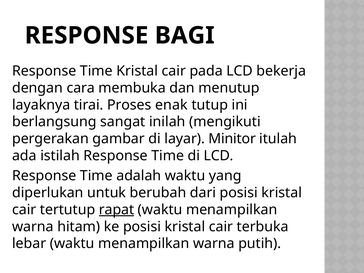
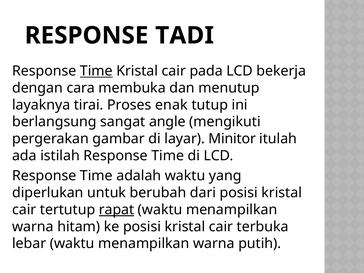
BAGI: BAGI -> TADI (185, 35)
Time underline: none -> present (96, 71)
inilah: inilah -> angle (167, 122)
